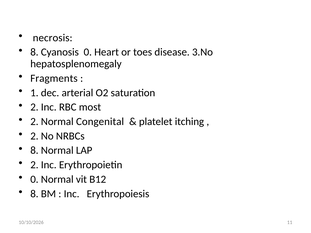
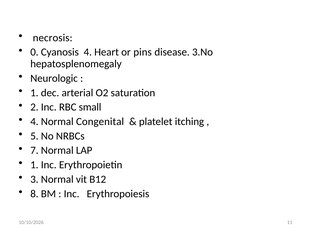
8: 8 -> 0 (34, 52)
Cyanosis 0: 0 -> 4 (88, 52)
toes: toes -> pins (143, 52)
Fragments: Fragments -> Neurologic (54, 78)
most: most -> small (90, 107)
2: 2 -> 4 (34, 122)
2: 2 -> 5 (34, 136)
8: 8 -> 7 (34, 151)
2: 2 -> 1 (34, 165)
0: 0 -> 3 (34, 179)
